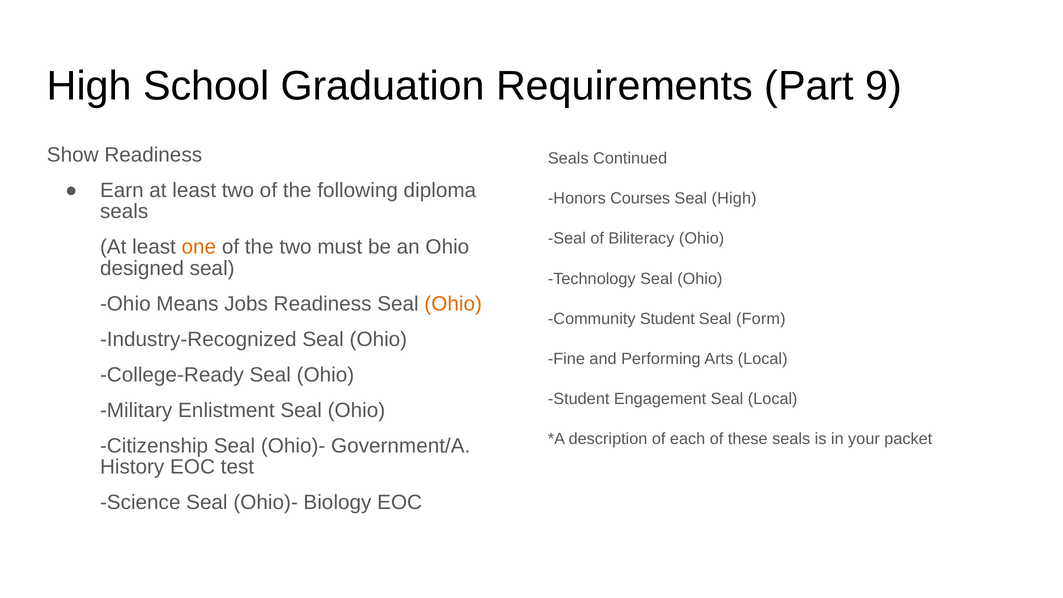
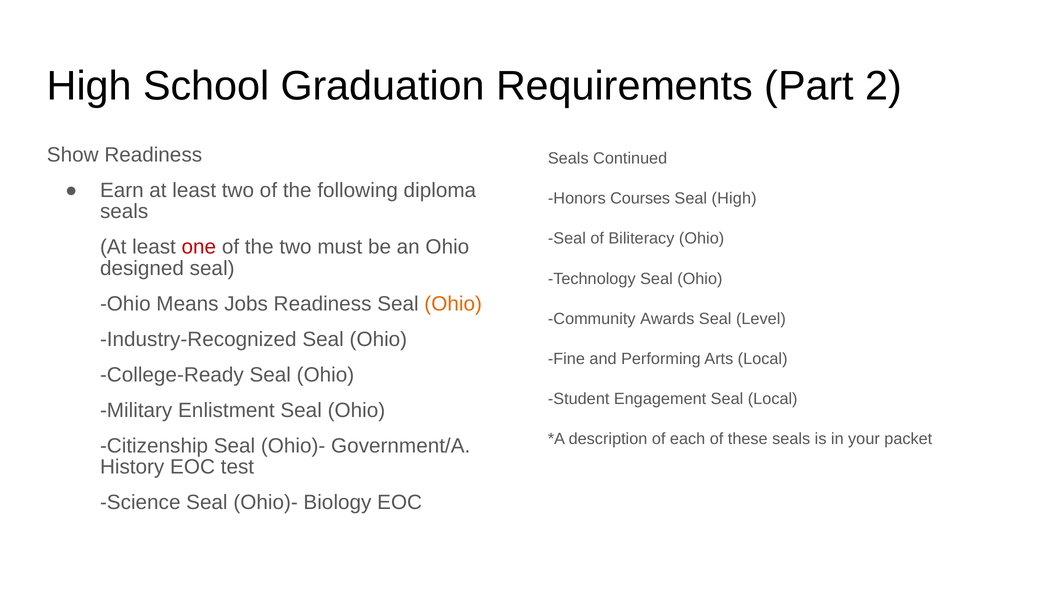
9: 9 -> 2 (884, 86)
one colour: orange -> red (199, 247)
Community Student: Student -> Awards (667, 319)
Form: Form -> Level (761, 319)
